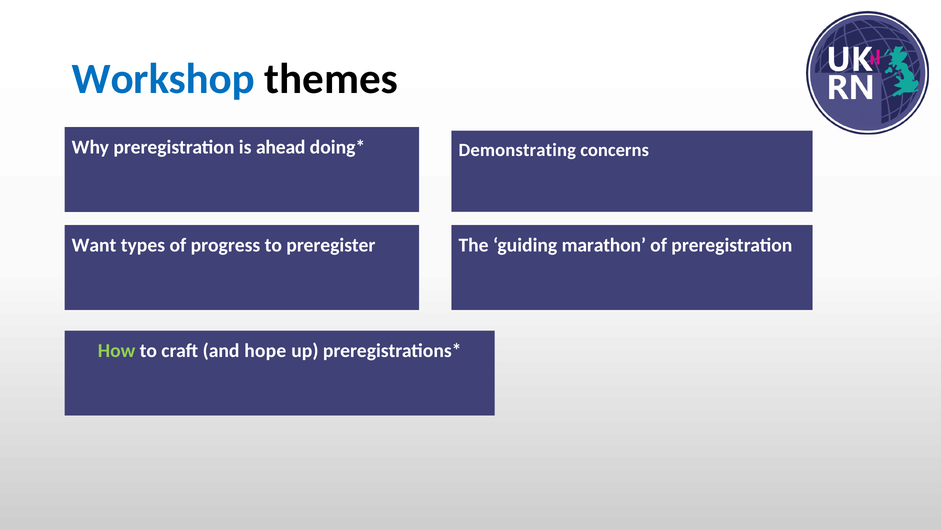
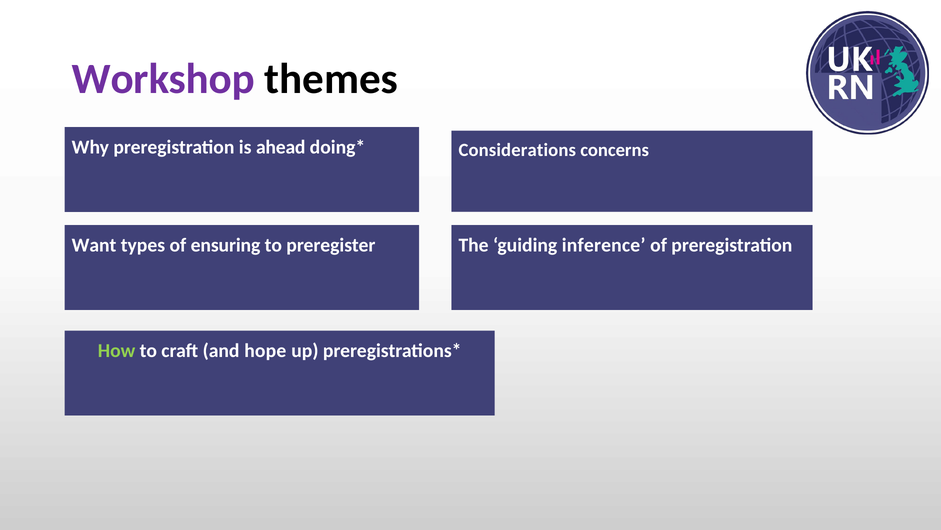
Workshop colour: blue -> purple (163, 79)
Demonstrating: Demonstrating -> Considerations (517, 150)
progress: progress -> ensuring (226, 245)
marathon: marathon -> inference (604, 245)
